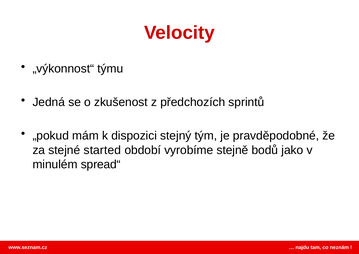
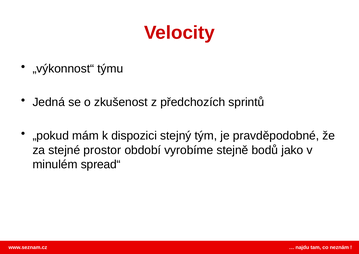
started: started -> prostor (102, 150)
